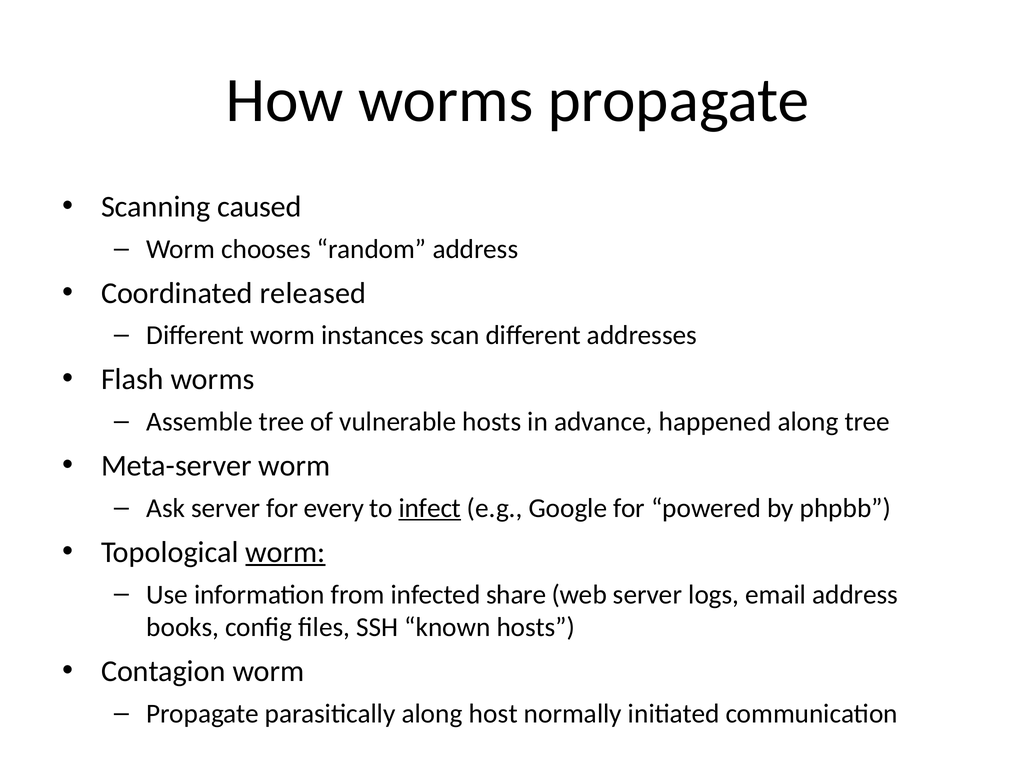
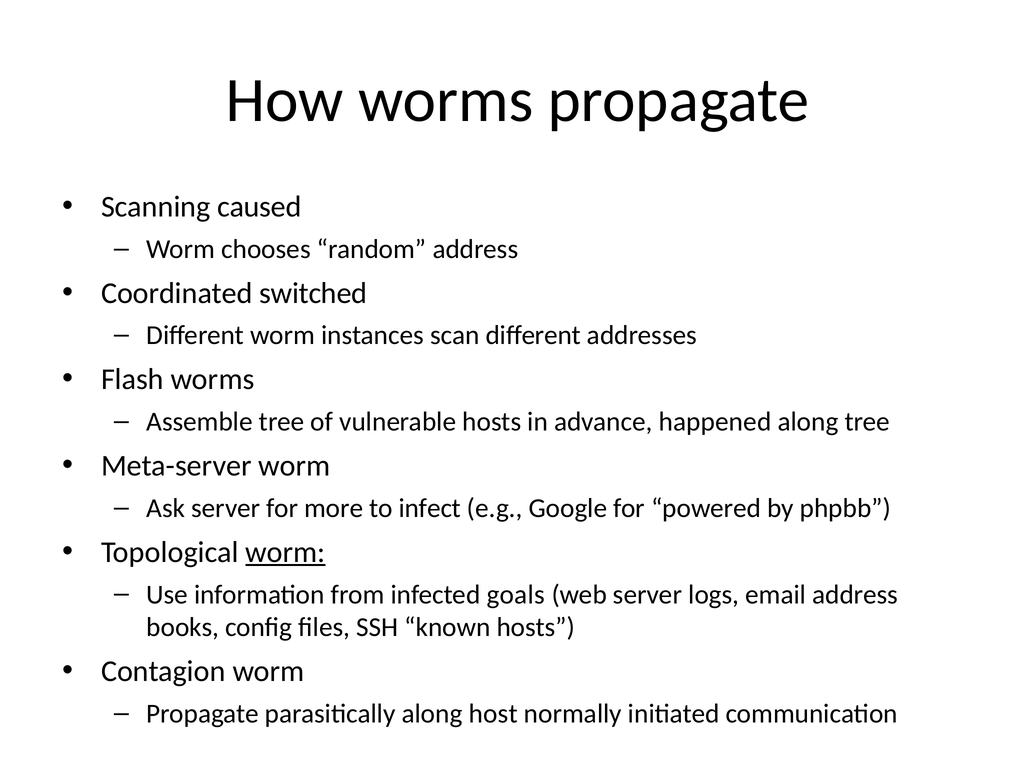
released: released -> switched (313, 293)
every: every -> more (334, 508)
infect underline: present -> none (430, 508)
share: share -> goals (516, 595)
